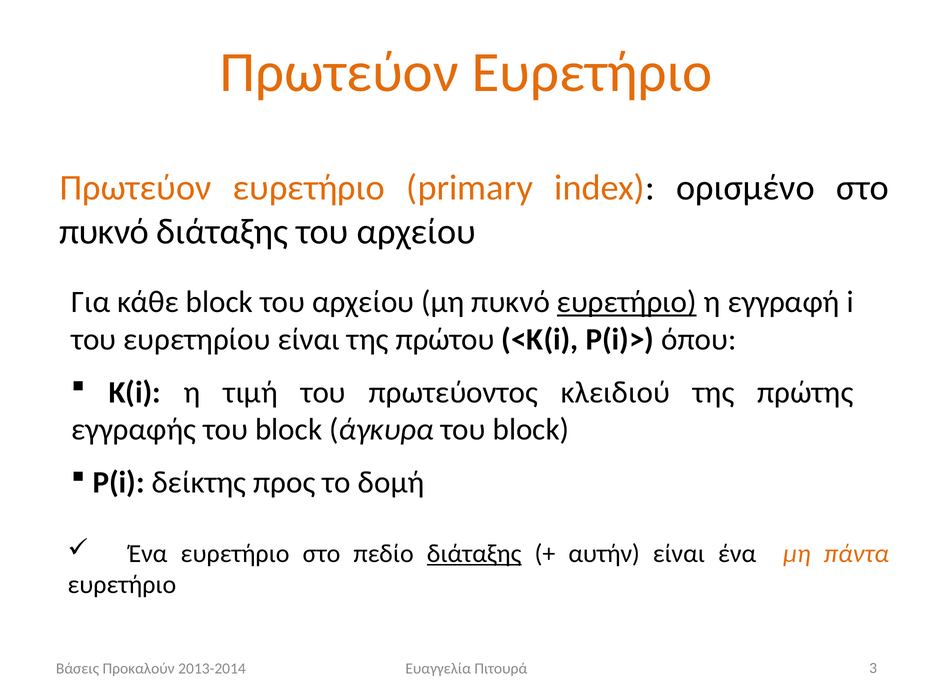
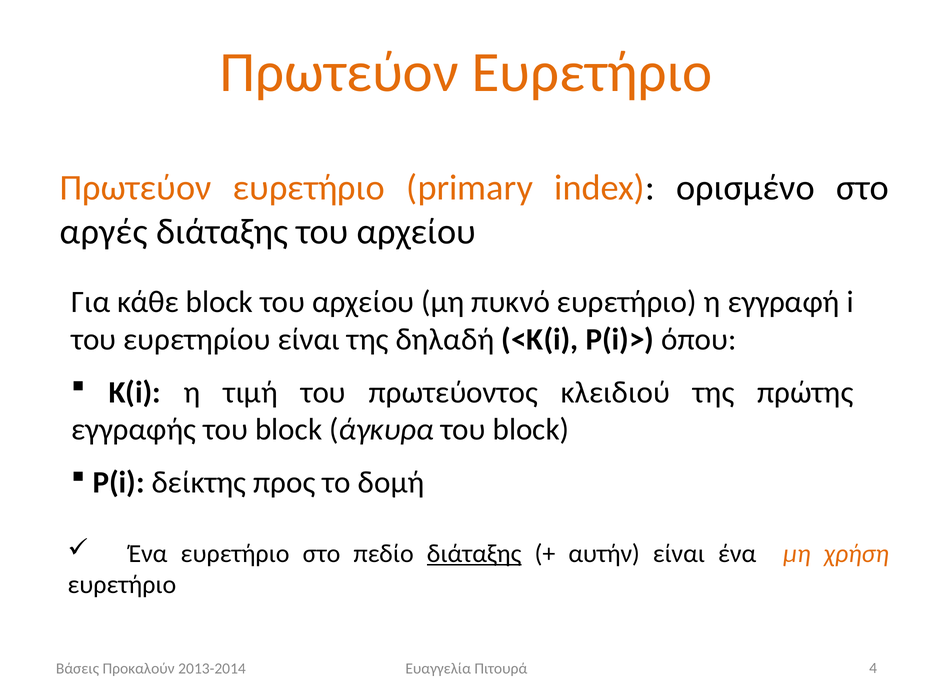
πυκνό: πυκνό -> αργές (104, 231)
ευρετήριο underline: present -> none (627, 302)
πρώτου: πρώτου -> δηλαδή (445, 339)
πάντα: πάντα -> χρήση (856, 554)
3: 3 -> 4 (873, 668)
